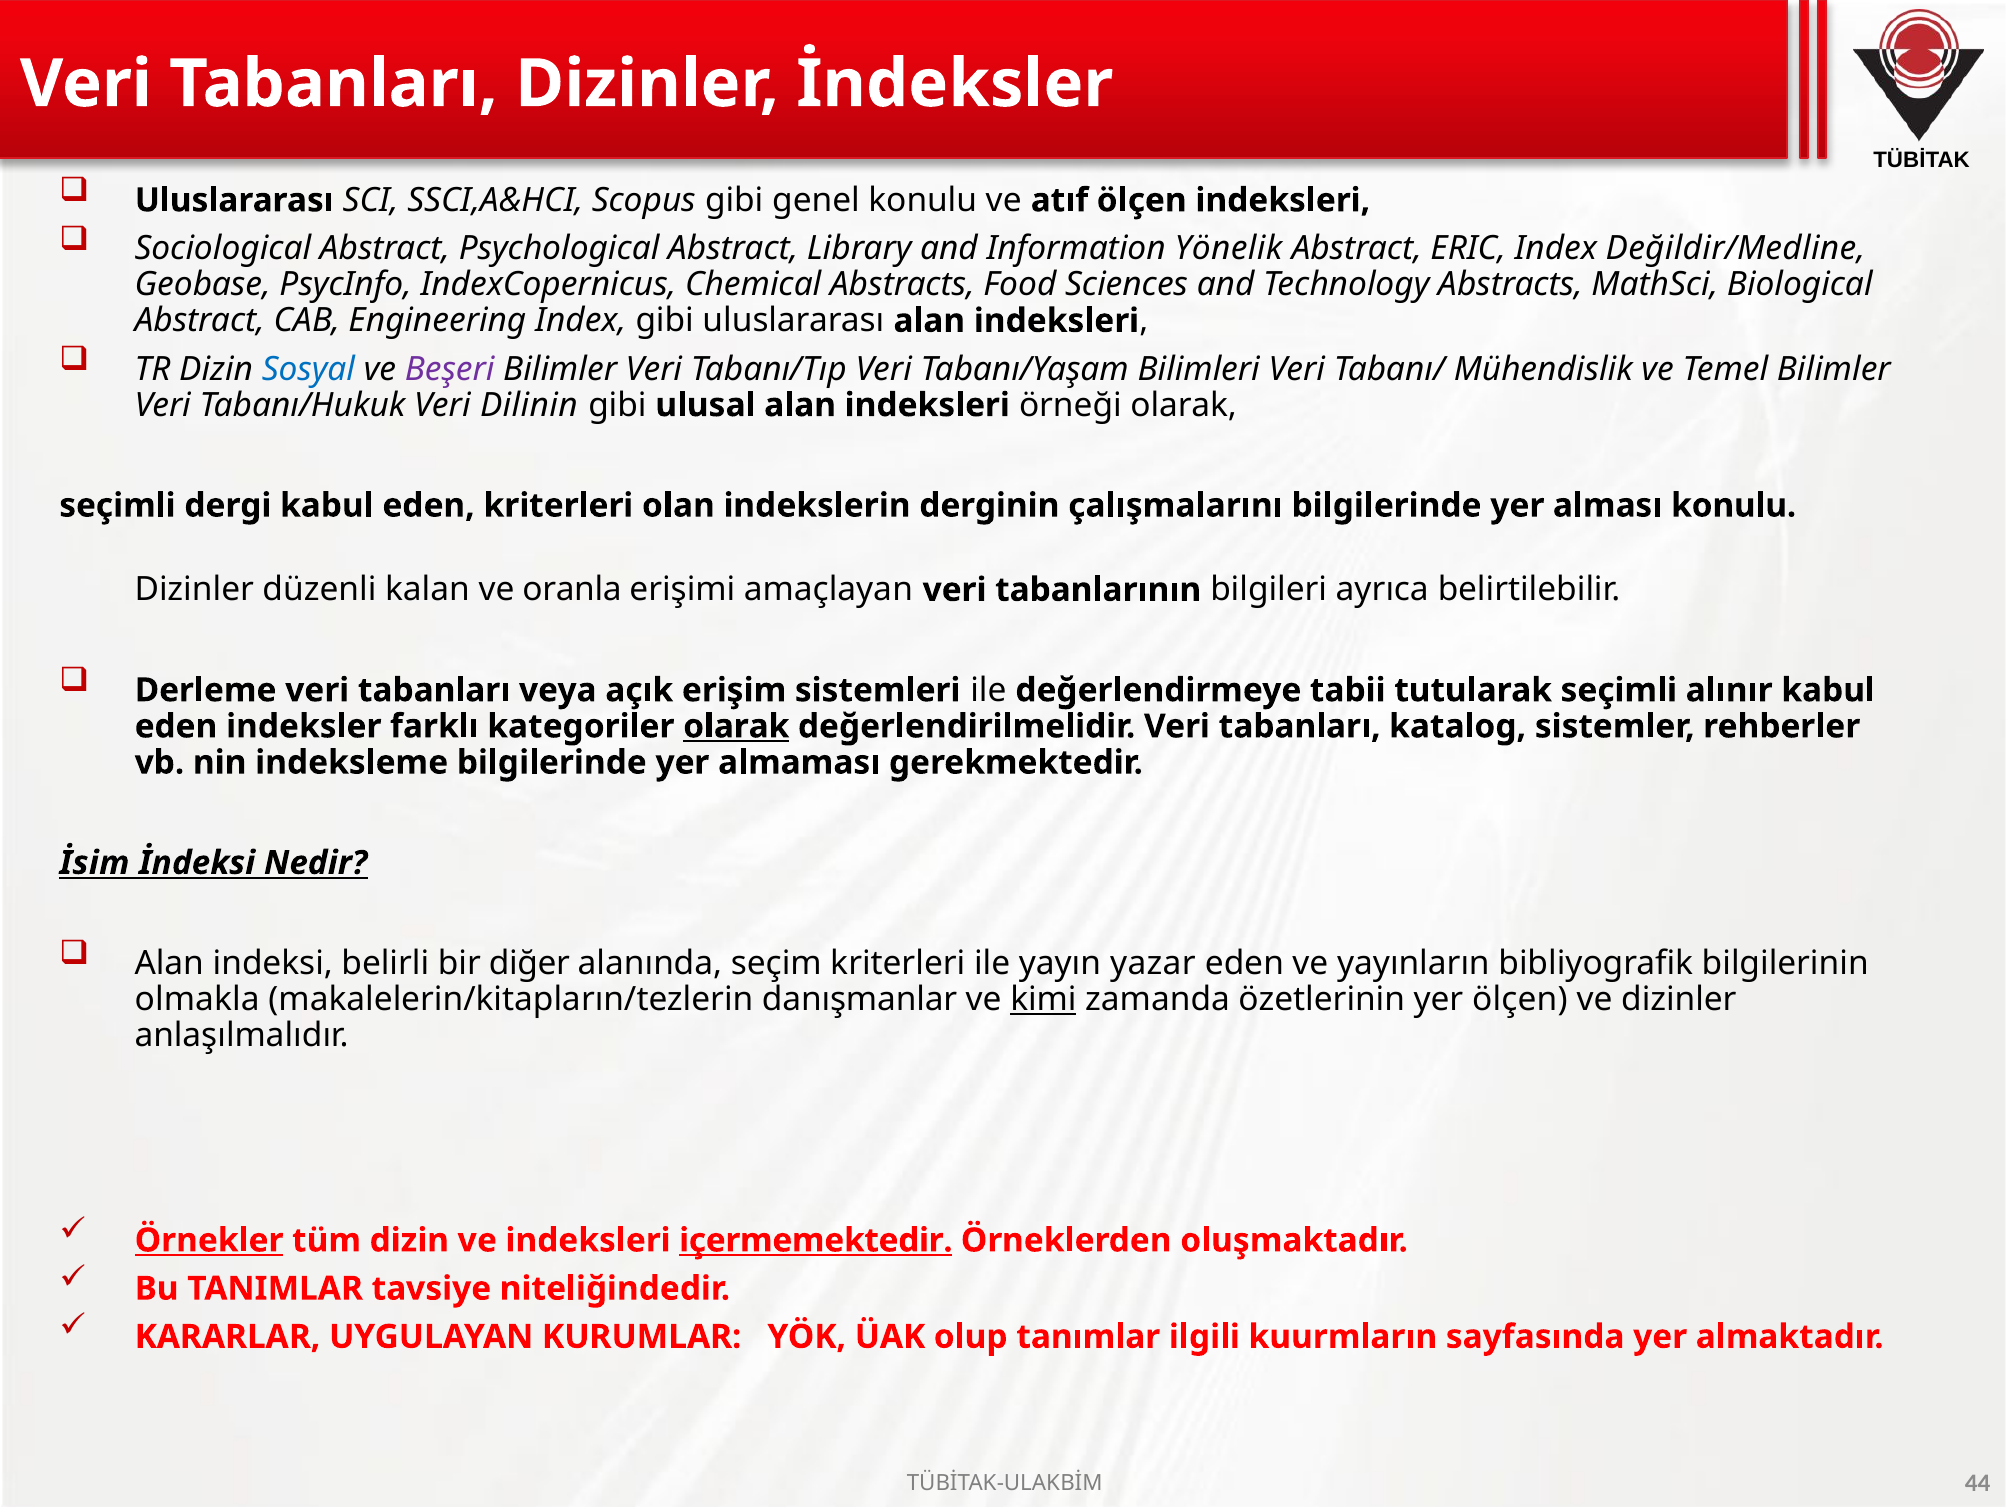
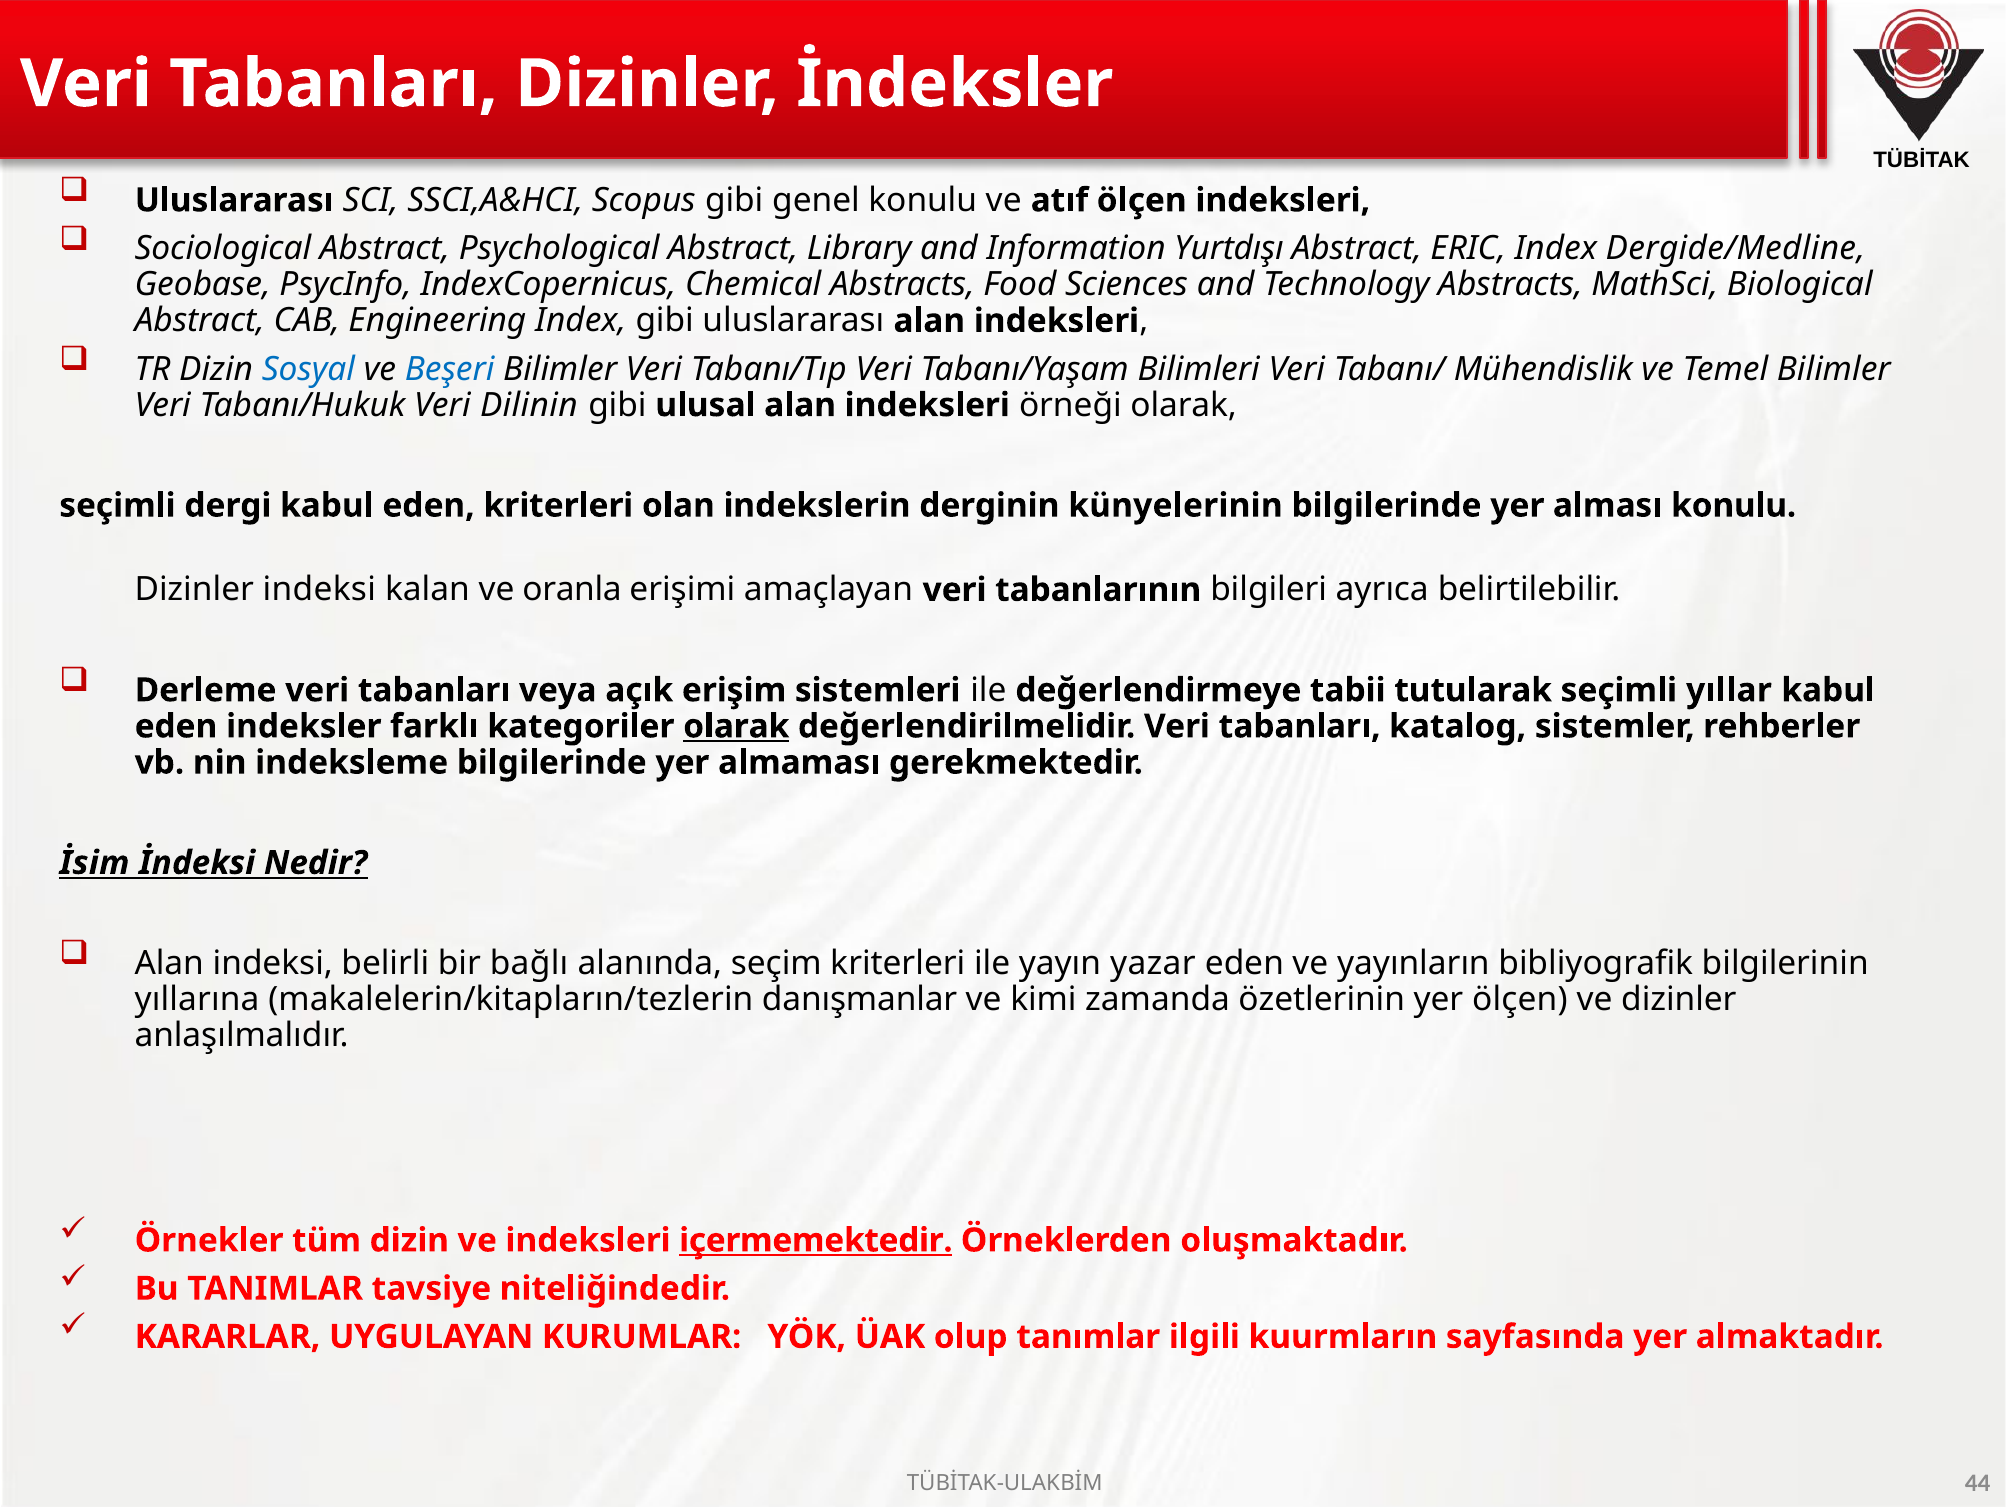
Yönelik: Yönelik -> Yurtdışı (1229, 249)
Değildir/Medline: Değildir/Medline -> Dergide/Medline (1735, 249)
Beşeri colour: purple -> blue (450, 369)
çalışmalarını: çalışmalarını -> künyelerinin (1175, 506)
Dizinler düzenli: düzenli -> indeksi (319, 590)
alınır: alınır -> yıllar (1729, 690)
diğer: diğer -> bağlı (529, 964)
olmakla: olmakla -> yıllarına (197, 1000)
kimi underline: present -> none (1043, 1000)
Örnekler underline: present -> none (209, 1241)
